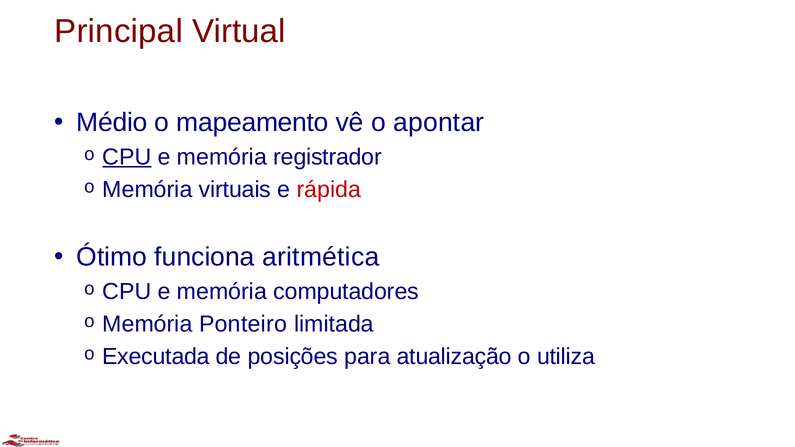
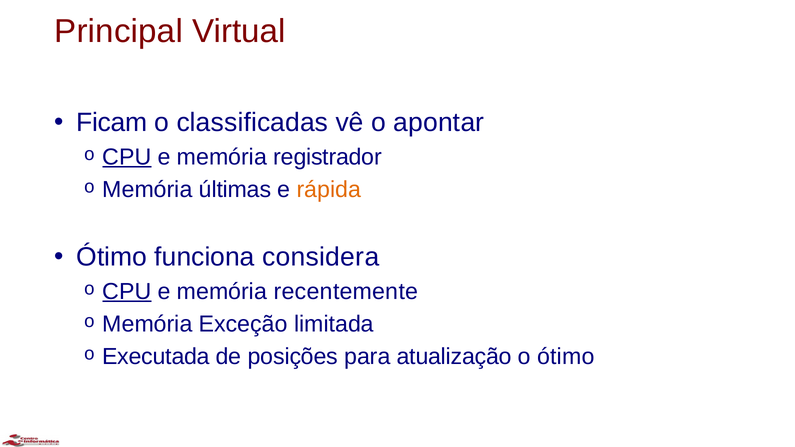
Médio: Médio -> Ficam (112, 123)
mapeamento: mapeamento -> classificadas (252, 123)
virtuais: virtuais -> últimas (235, 189)
rápida colour: red -> orange (329, 189)
aritmética: aritmética -> considera (321, 257)
CPU underline: none -> present (127, 292)
computadores: computadores -> recentemente (346, 292)
Ponteiro: Ponteiro -> Exceção (243, 324)
o utiliza: utiliza -> ótimo (566, 357)
